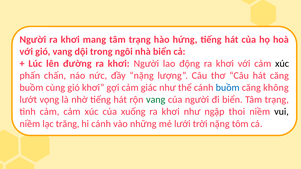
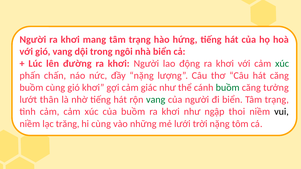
xúc colour: black -> green (282, 64)
buồm colour: blue -> green (228, 88)
không: không -> tưởng (276, 88)
vọng: vọng -> thân (49, 100)
của xuống: xuống -> buồm (133, 112)
hi cánh: cánh -> cùng (101, 124)
